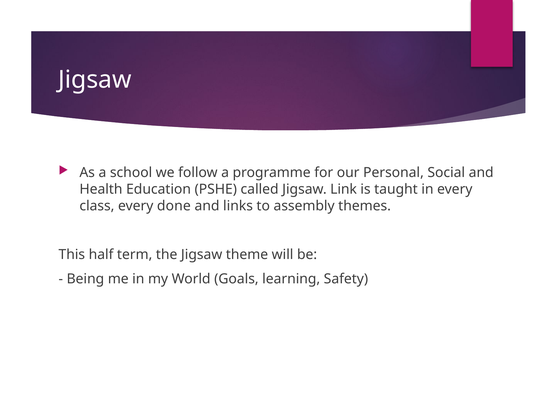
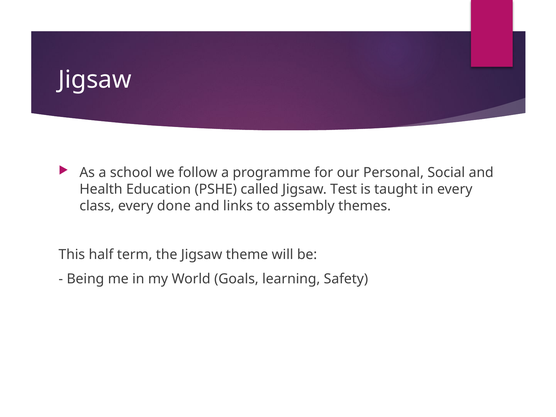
Link: Link -> Test (344, 189)
